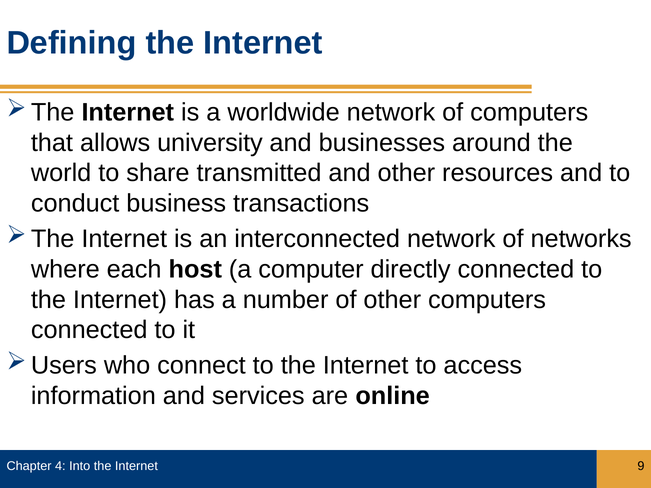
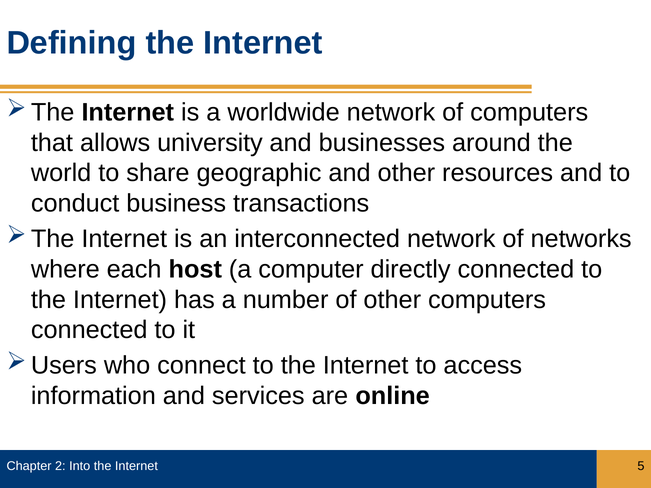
transmitted: transmitted -> geographic (259, 173)
4: 4 -> 2 (60, 466)
9: 9 -> 5 (641, 466)
